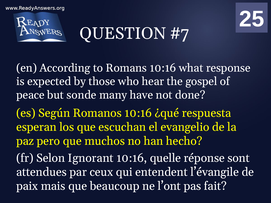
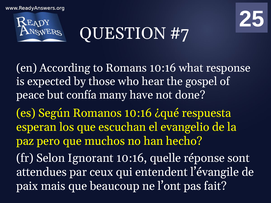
sonde: sonde -> confía (82, 95)
